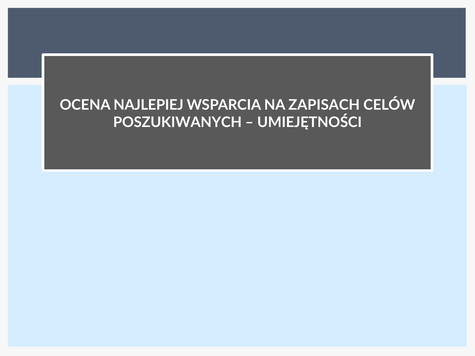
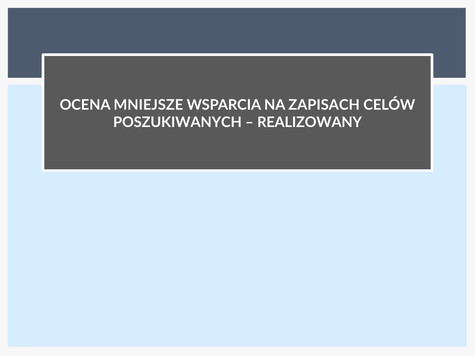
NAJLEPIEJ: NAJLEPIEJ -> MNIEJSZE (148, 105)
UMIEJĘTNOŚCI: UMIEJĘTNOŚCI -> REALIZOWANY (310, 122)
